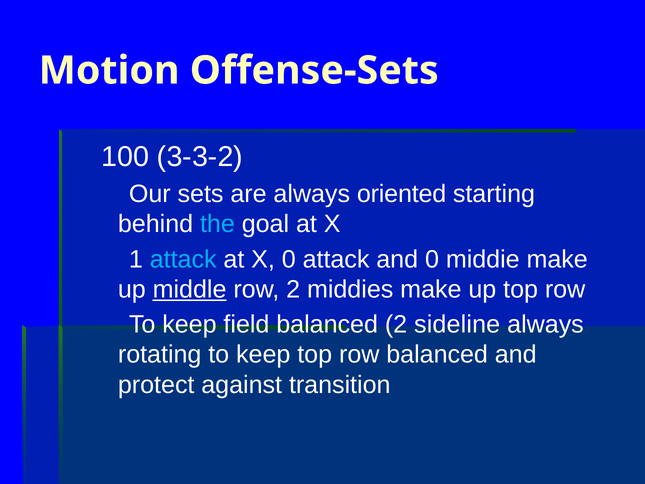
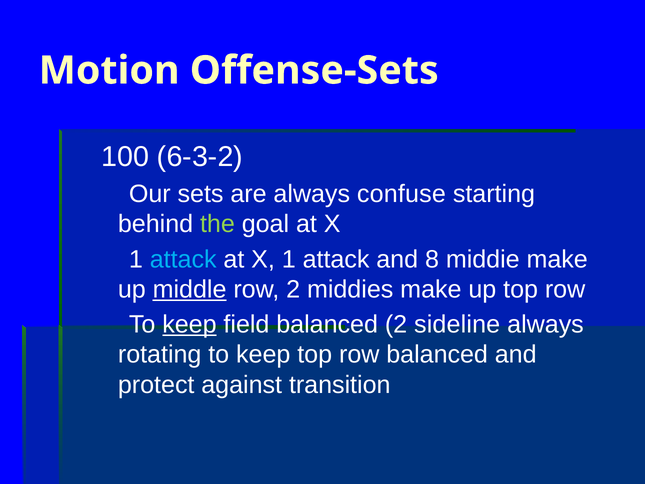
3-3-2: 3-3-2 -> 6-3-2 (200, 157)
oriented: oriented -> confuse (401, 194)
the colour: light blue -> light green (217, 224)
X 0: 0 -> 1 (289, 259)
and 0: 0 -> 8 (432, 259)
keep underline: none -> present (189, 324)
